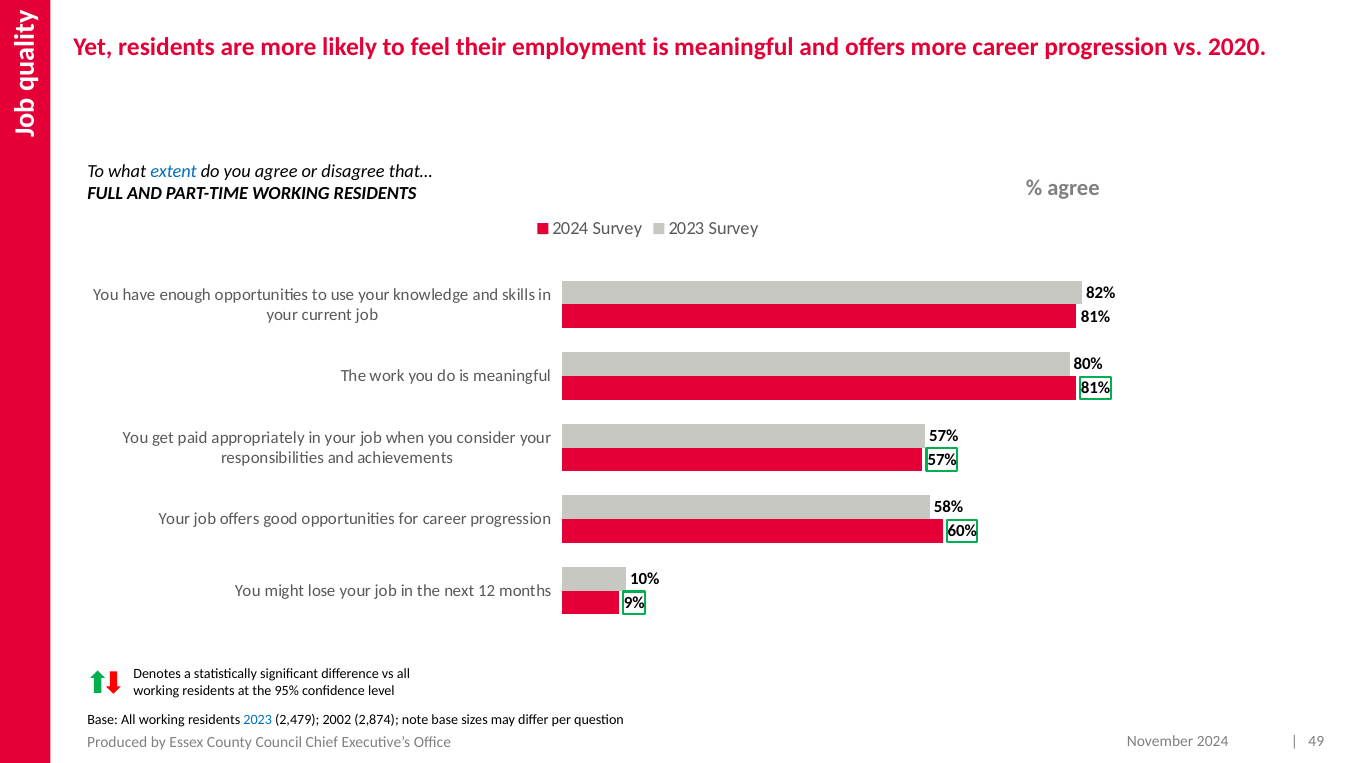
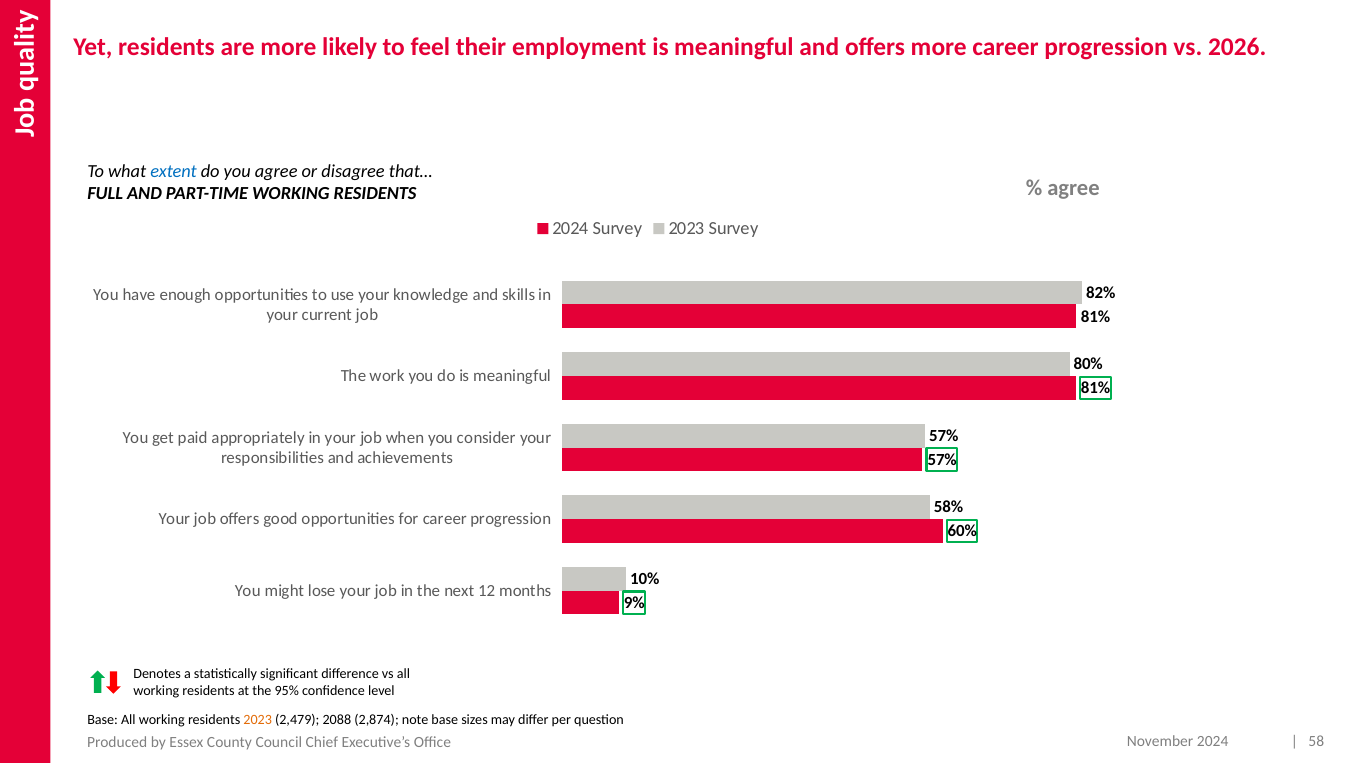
2020: 2020 -> 2026 (1237, 47)
2023 colour: blue -> orange (258, 720)
2002: 2002 -> 2088 (337, 720)
49: 49 -> 58 (1316, 741)
